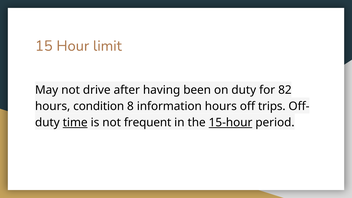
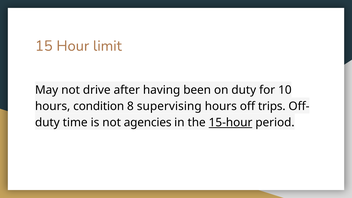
82: 82 -> 10 (285, 90)
information: information -> supervising (169, 106)
time underline: present -> none (75, 123)
frequent: frequent -> agencies (148, 123)
